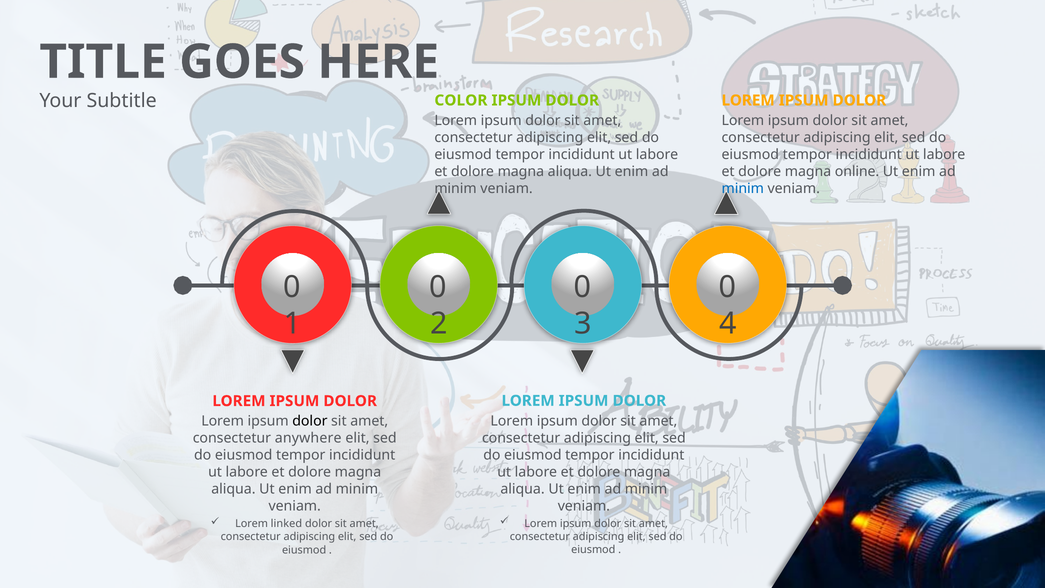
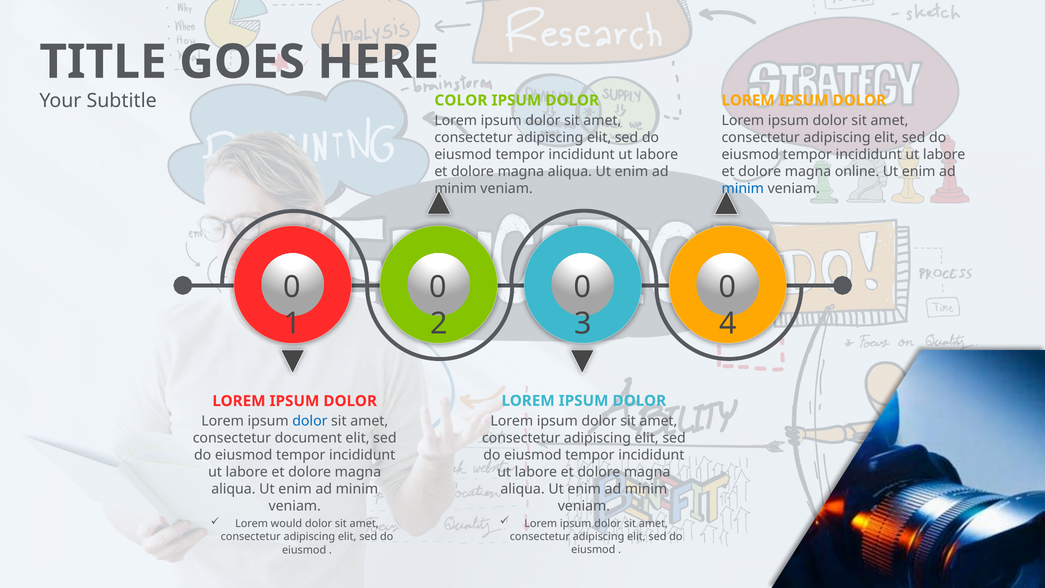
dolor colour: black -> blue (310, 421)
anywhere: anywhere -> document (308, 438)
linked: linked -> would (286, 524)
